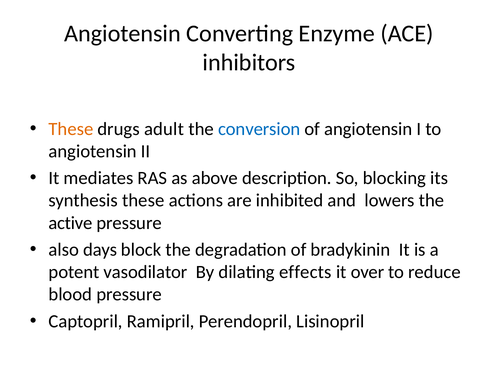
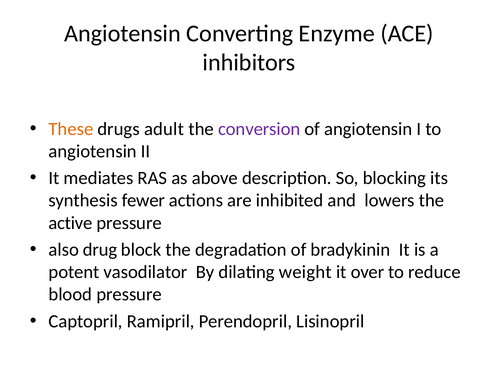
conversion colour: blue -> purple (259, 129)
synthesis these: these -> fewer (143, 201)
days: days -> drug (100, 250)
effects: effects -> weight (305, 272)
